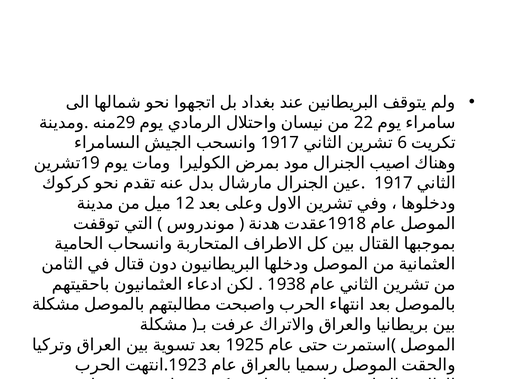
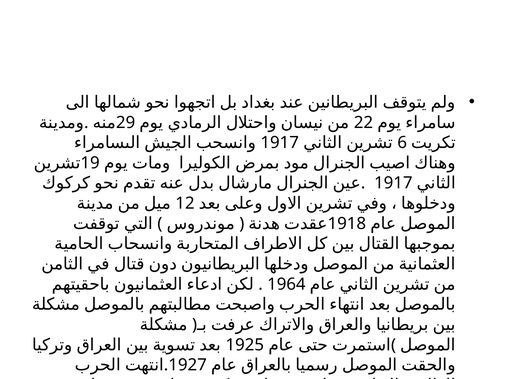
1938: 1938 -> 1964 (286, 284)
1923: 1923 -> 1927 (188, 365)
